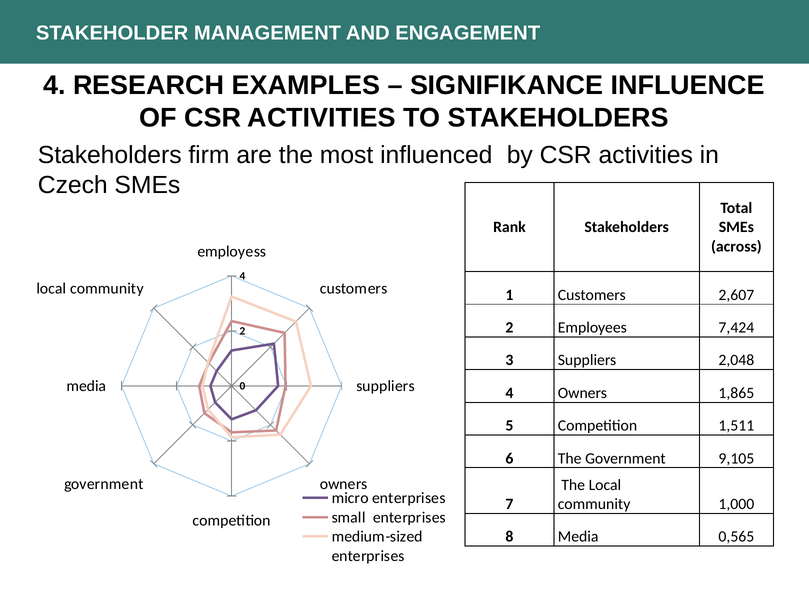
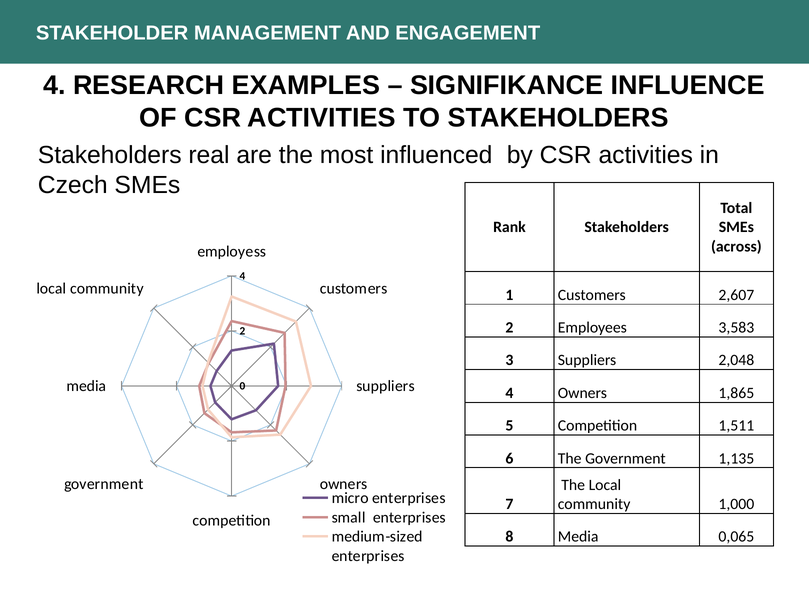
firm: firm -> real (209, 155)
7,424: 7,424 -> 3,583 (736, 327)
9,105: 9,105 -> 1,135 (736, 458)
0,565: 0,565 -> 0,065 (736, 537)
